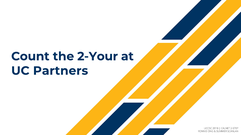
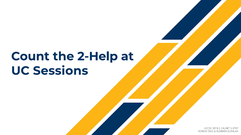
2-Your: 2-Your -> 2-Help (98, 57)
Partners: Partners -> Sessions (61, 71)
